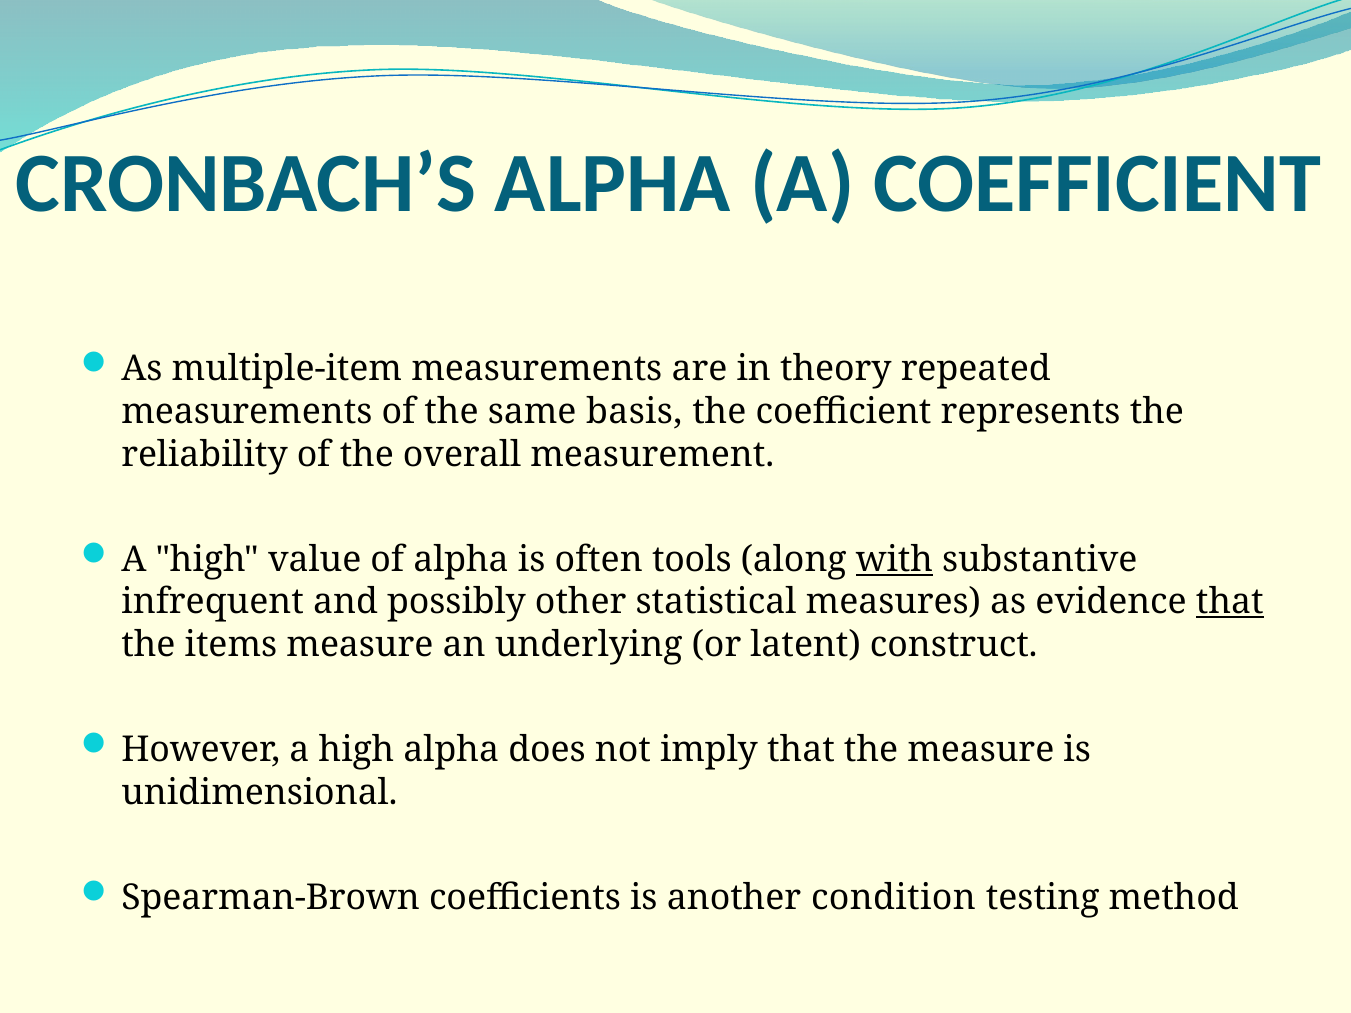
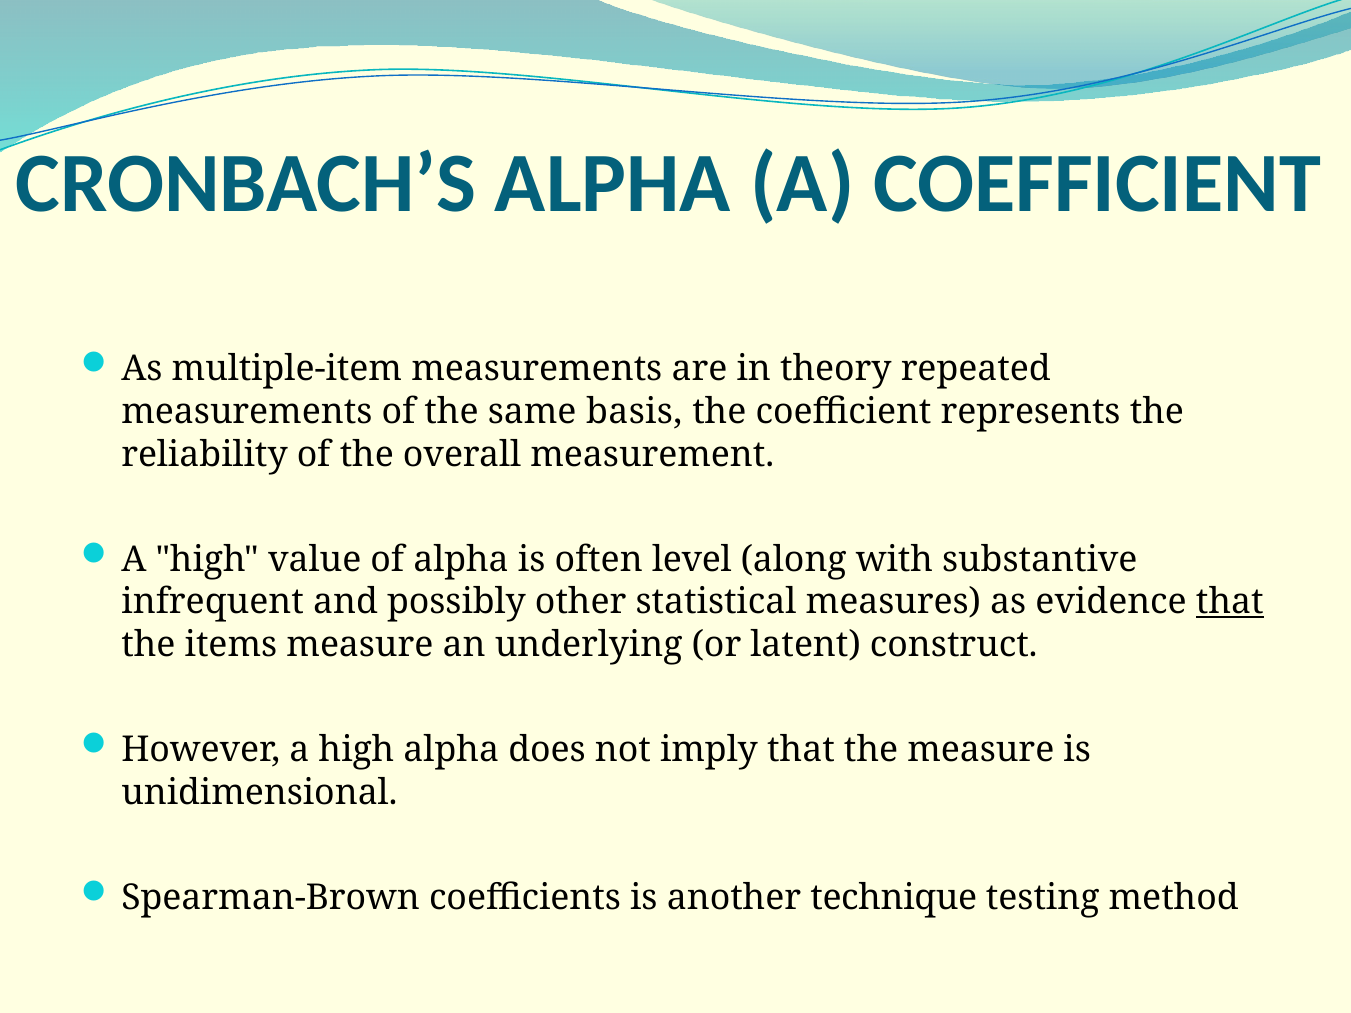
tools: tools -> level (692, 559)
with underline: present -> none (894, 559)
condition: condition -> technique (894, 898)
